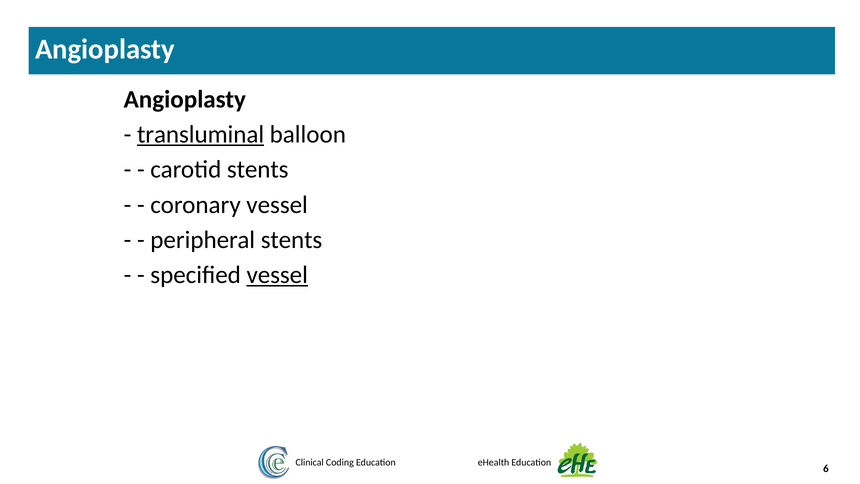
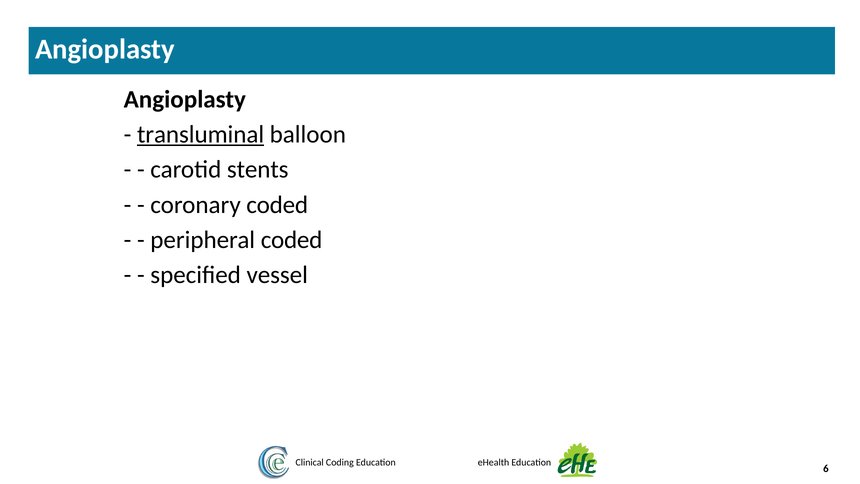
coronary vessel: vessel -> coded (277, 205)
peripheral stents: stents -> coded (292, 240)
vessel underline: present -> none (277, 275)
